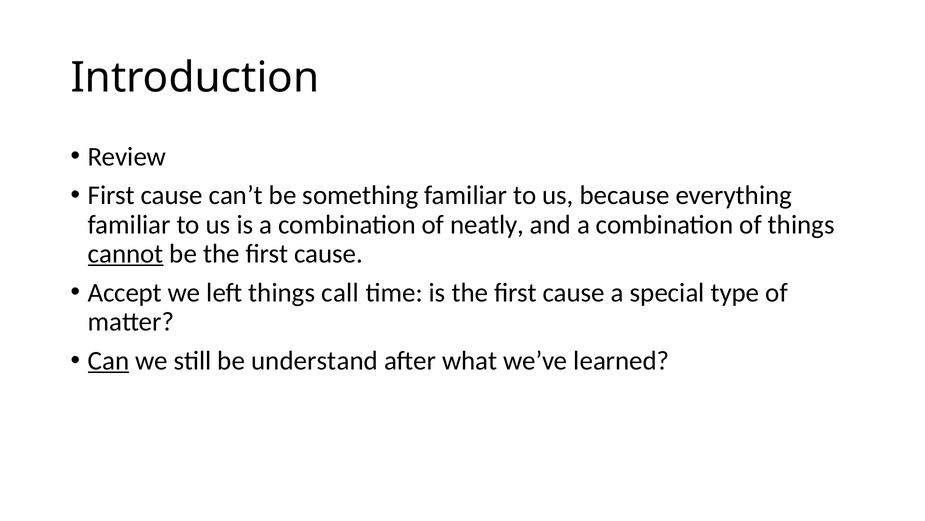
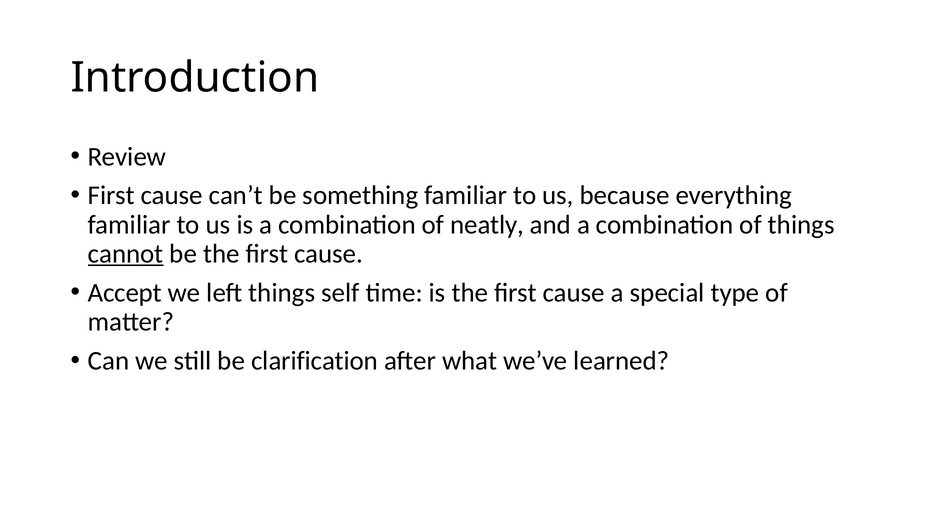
call: call -> self (340, 292)
Can underline: present -> none (109, 360)
understand: understand -> clarification (315, 360)
